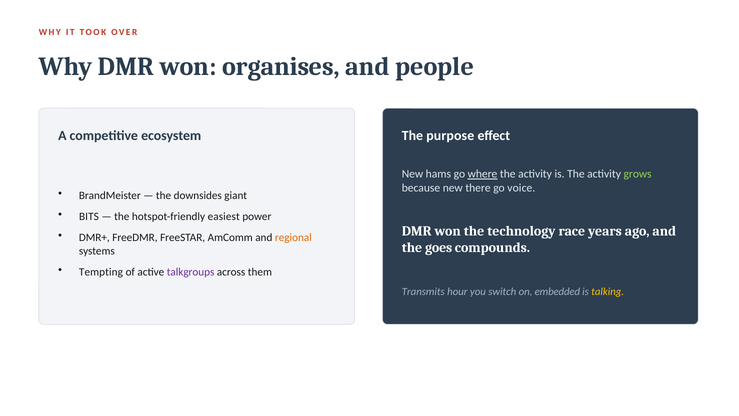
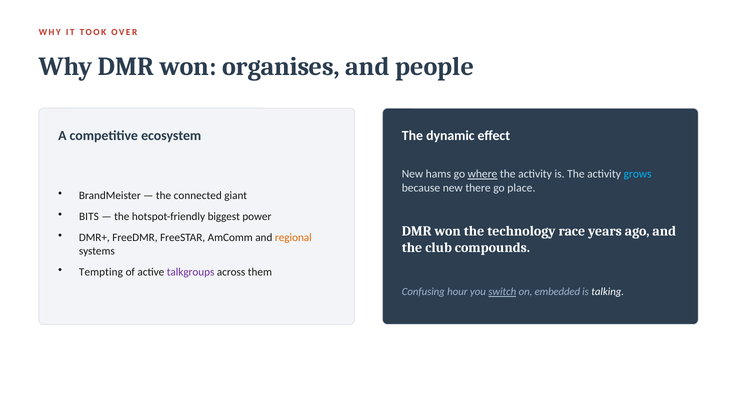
purpose: purpose -> dynamic (450, 135)
grows colour: light green -> light blue (638, 174)
voice: voice -> place (521, 188)
downsides: downsides -> connected (198, 195)
easiest: easiest -> biggest (224, 216)
goes: goes -> club (439, 248)
Transmits: Transmits -> Confusing (423, 292)
switch underline: none -> present (502, 292)
talking colour: yellow -> white (608, 292)
